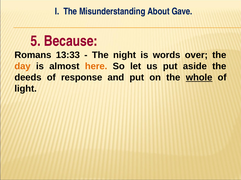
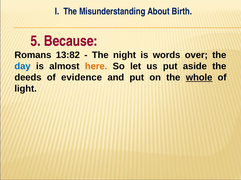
Gave: Gave -> Birth (182, 11)
13:33: 13:33 -> 13:82 (68, 55)
day colour: orange -> blue (23, 67)
response: response -> evidence (82, 78)
